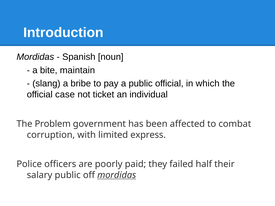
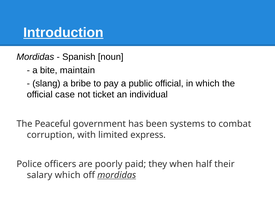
Introduction underline: none -> present (63, 33)
Problem: Problem -> Peaceful (53, 124)
affected: affected -> systems (187, 124)
failed: failed -> when (181, 164)
salary public: public -> which (68, 175)
